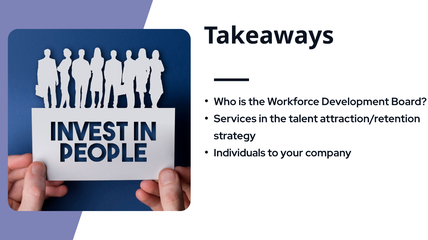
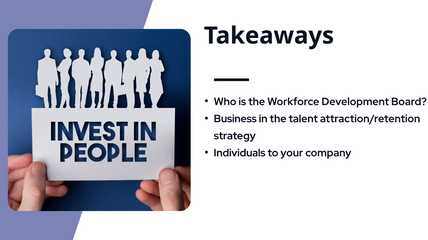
Services: Services -> Business (235, 119)
